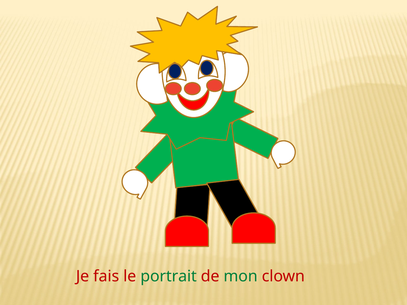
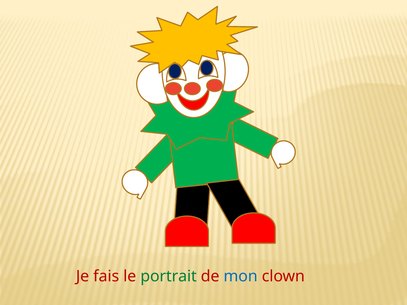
mon colour: green -> blue (241, 277)
